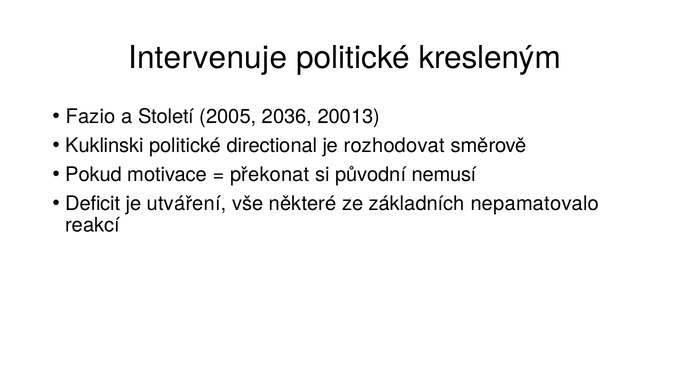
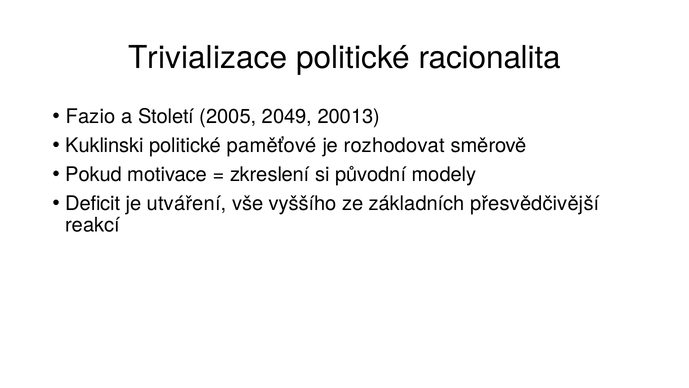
Intervenuje: Intervenuje -> Trivializace (208, 58)
kresleným: kresleným -> racionalita (490, 58)
2036: 2036 -> 2049 (287, 116)
directional: directional -> paměťové (272, 145)
překonat: překonat -> zkreslení (270, 174)
nemusí: nemusí -> modely (444, 174)
některé: některé -> vyššího (303, 203)
nepamatovalo: nepamatovalo -> přesvědčivější (535, 203)
